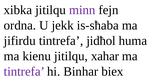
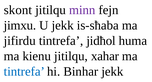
xibka: xibka -> skont (18, 10)
ordna: ordna -> jimxu (20, 25)
tintrefa colour: purple -> blue (24, 71)
Binhar biex: biex -> jekk (112, 71)
